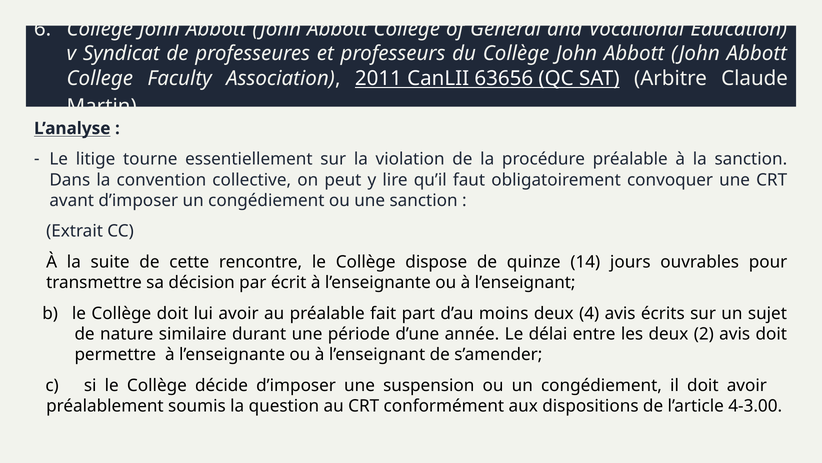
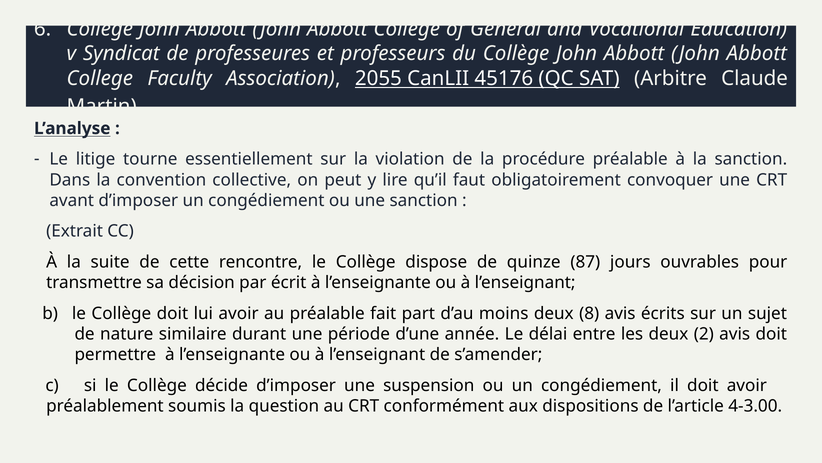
2011: 2011 -> 2055 (378, 78)
63656: 63656 -> 45176 (504, 78)
14: 14 -> 87 (585, 262)
4: 4 -> 8 (589, 313)
